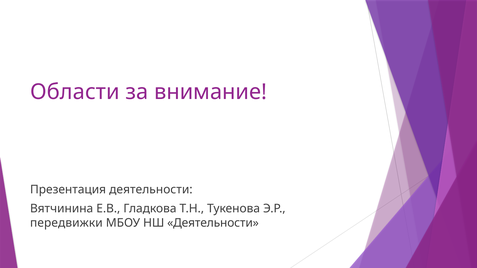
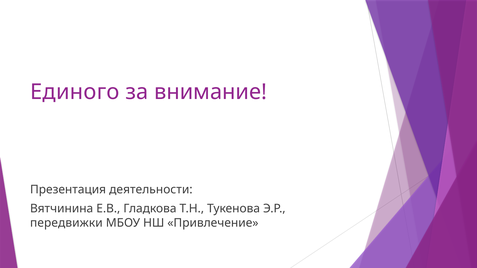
Области: Области -> Единого (75, 92)
НШ Деятельности: Деятельности -> Привлечение (213, 223)
